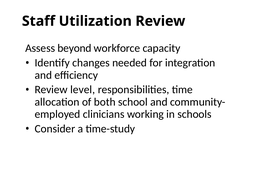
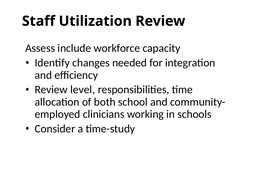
beyond: beyond -> include (74, 48)
